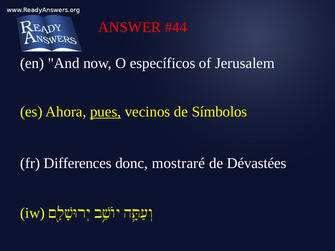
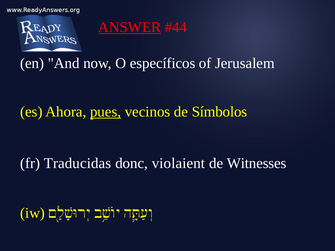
ANSWER underline: none -> present (130, 27)
Differences: Differences -> Traducidas (78, 163)
mostraré: mostraré -> violaient (178, 163)
Dévastées: Dévastées -> Witnesses (257, 163)
